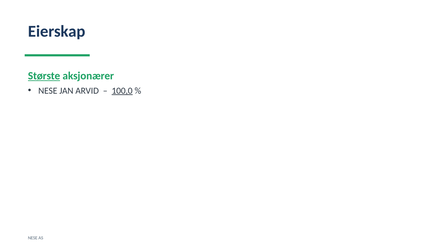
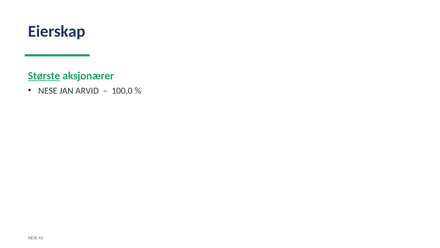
100,0 underline: present -> none (122, 90)
